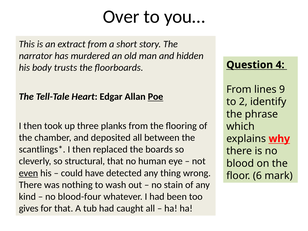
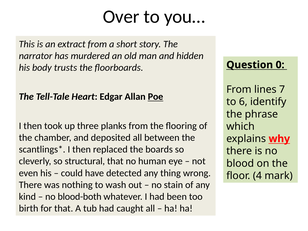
4: 4 -> 0 (280, 65)
9: 9 -> 7 (282, 89)
2: 2 -> 6 (243, 102)
even underline: present -> none (28, 173)
6: 6 -> 4 (257, 176)
blood-four: blood-four -> blood-both (80, 197)
gives: gives -> birth (29, 208)
